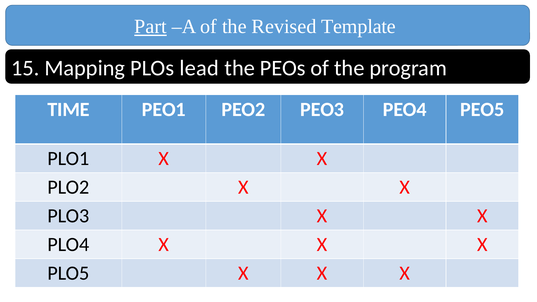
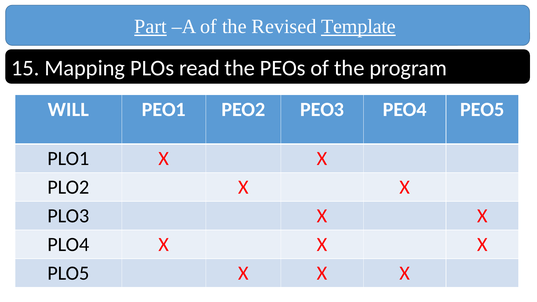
Template underline: none -> present (358, 27)
lead: lead -> read (199, 68)
TIME: TIME -> WILL (68, 109)
